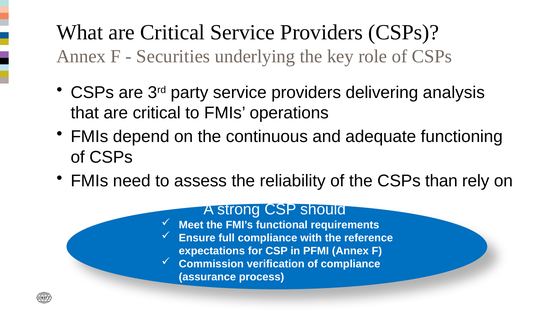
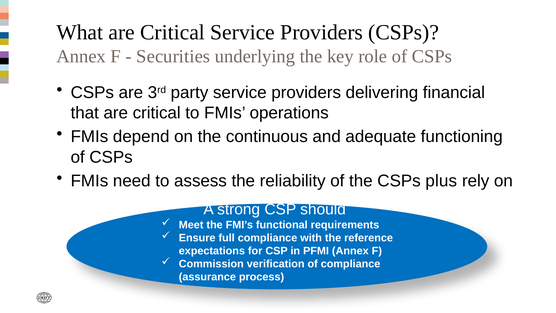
analysis: analysis -> financial (454, 92)
than: than -> plus (441, 181)
